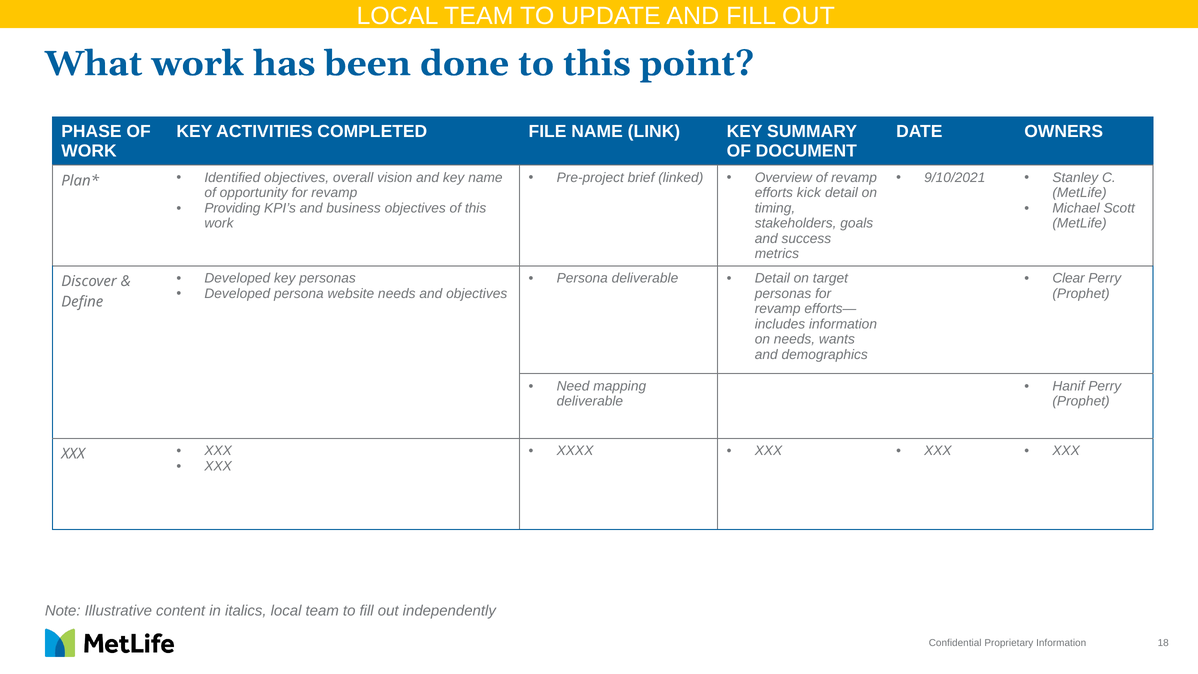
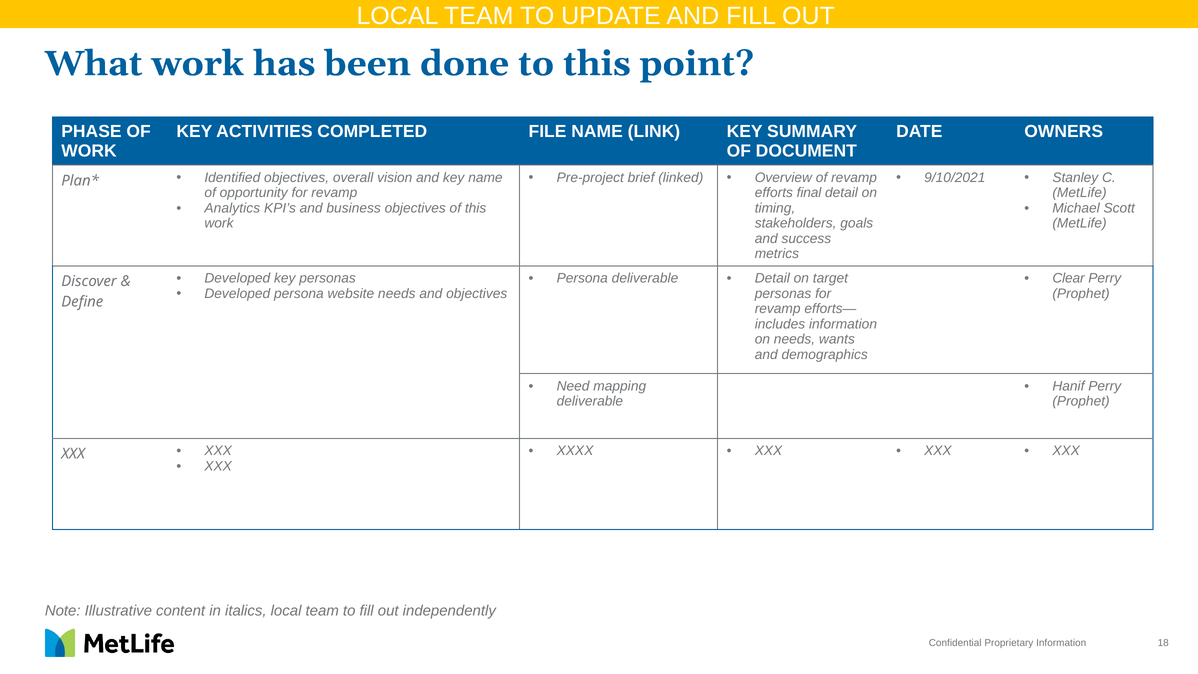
kick: kick -> final (809, 193)
Providing: Providing -> Analytics (232, 208)
